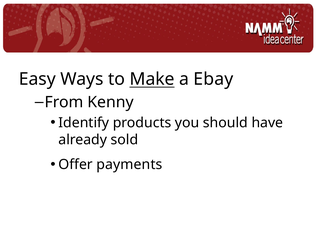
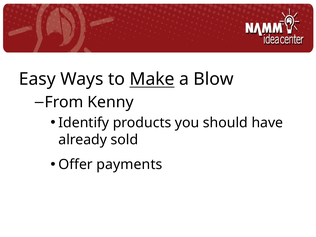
Ebay: Ebay -> Blow (214, 79)
